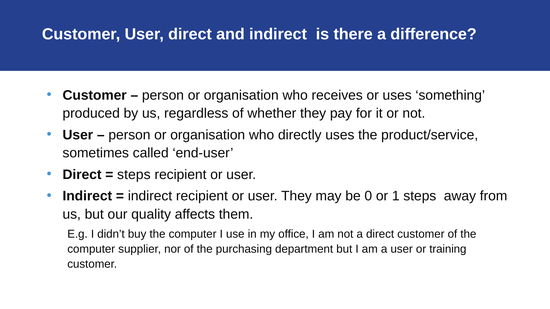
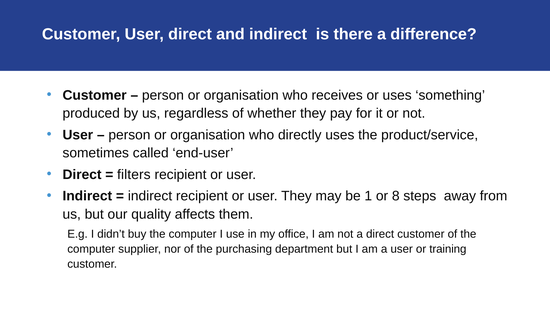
steps: steps -> filters (134, 175)
0: 0 -> 1 (368, 196)
1: 1 -> 8 (396, 196)
